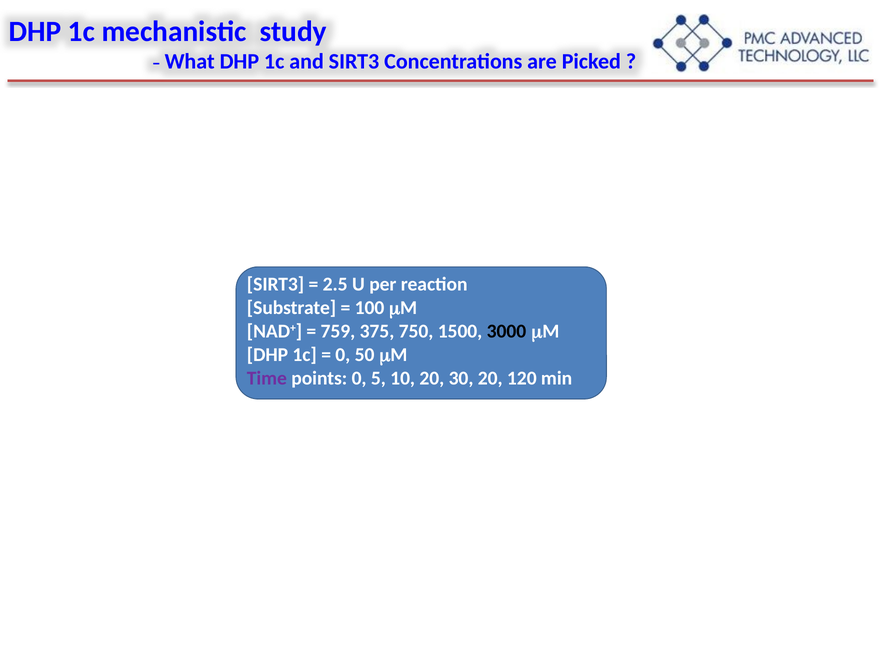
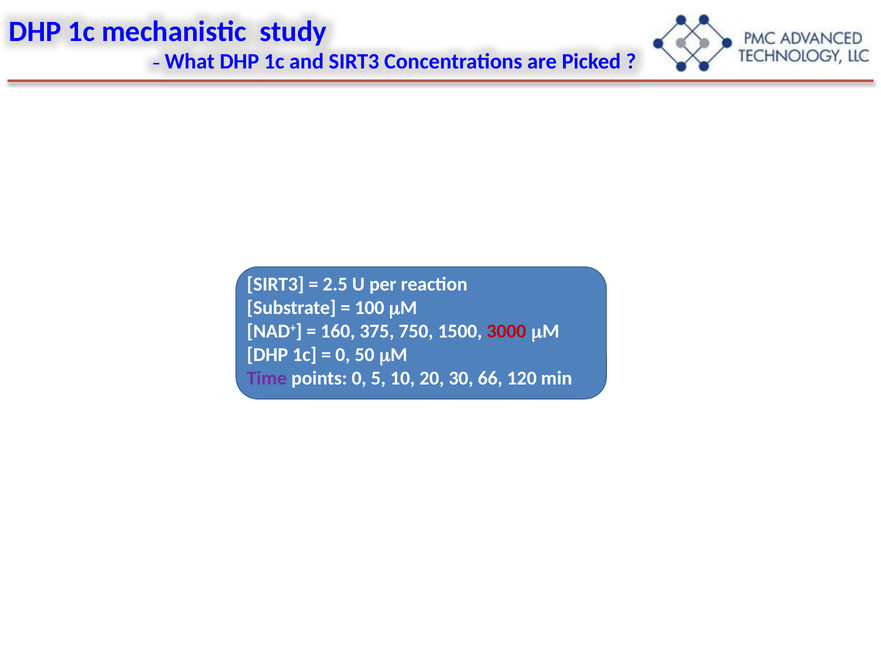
759: 759 -> 160 (338, 331)
3000 colour: black -> red (506, 331)
30 20: 20 -> 66 (490, 378)
